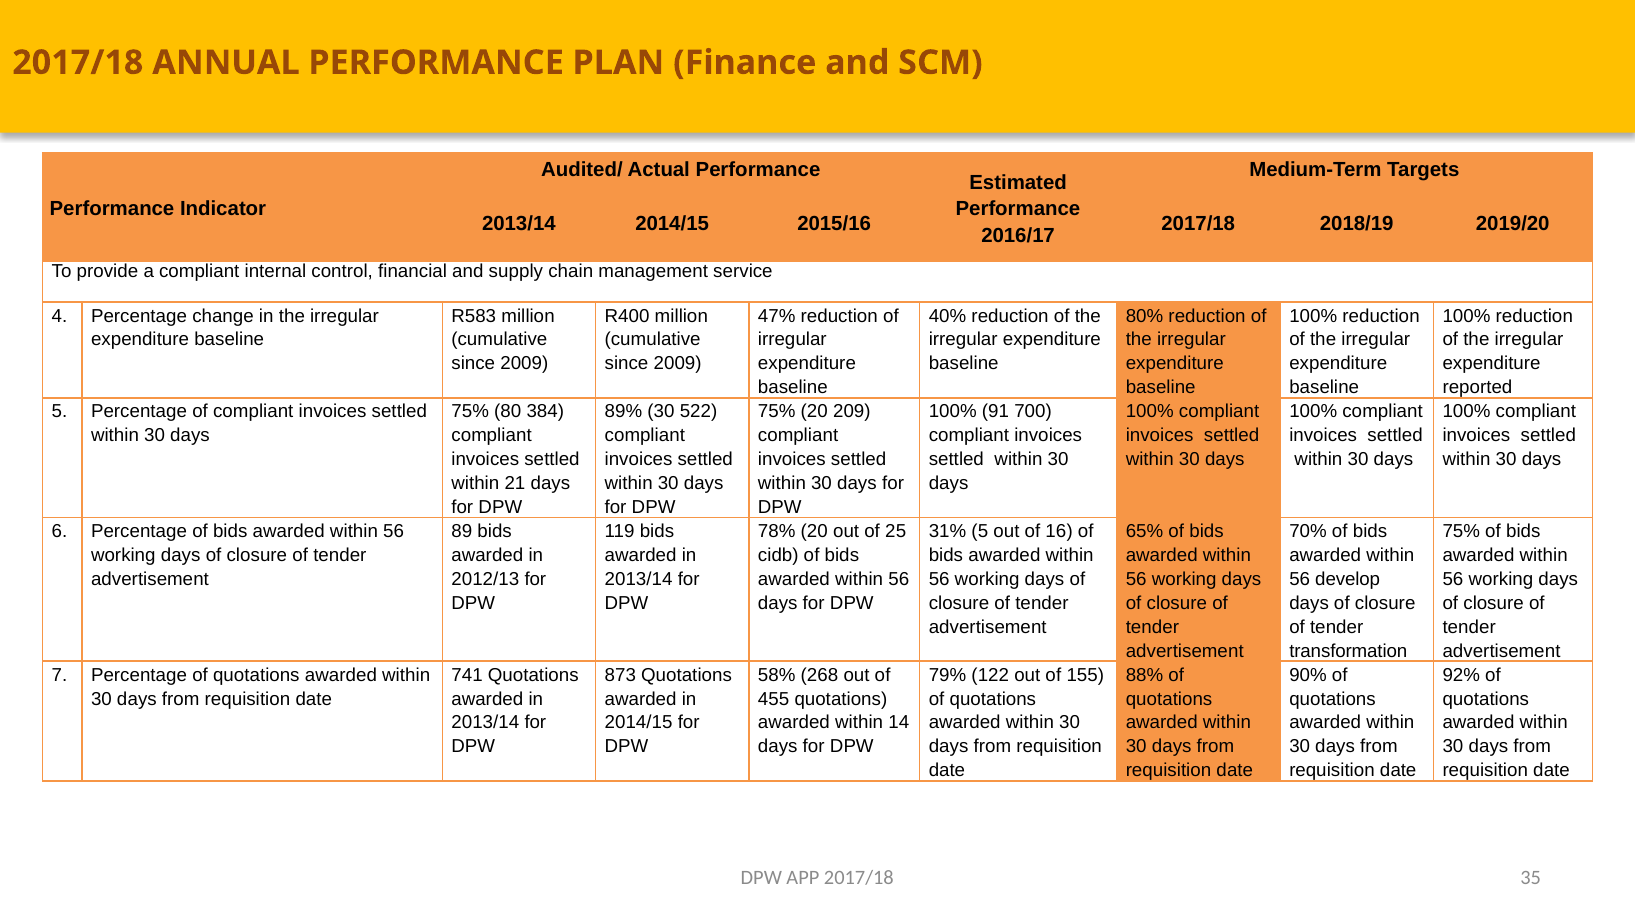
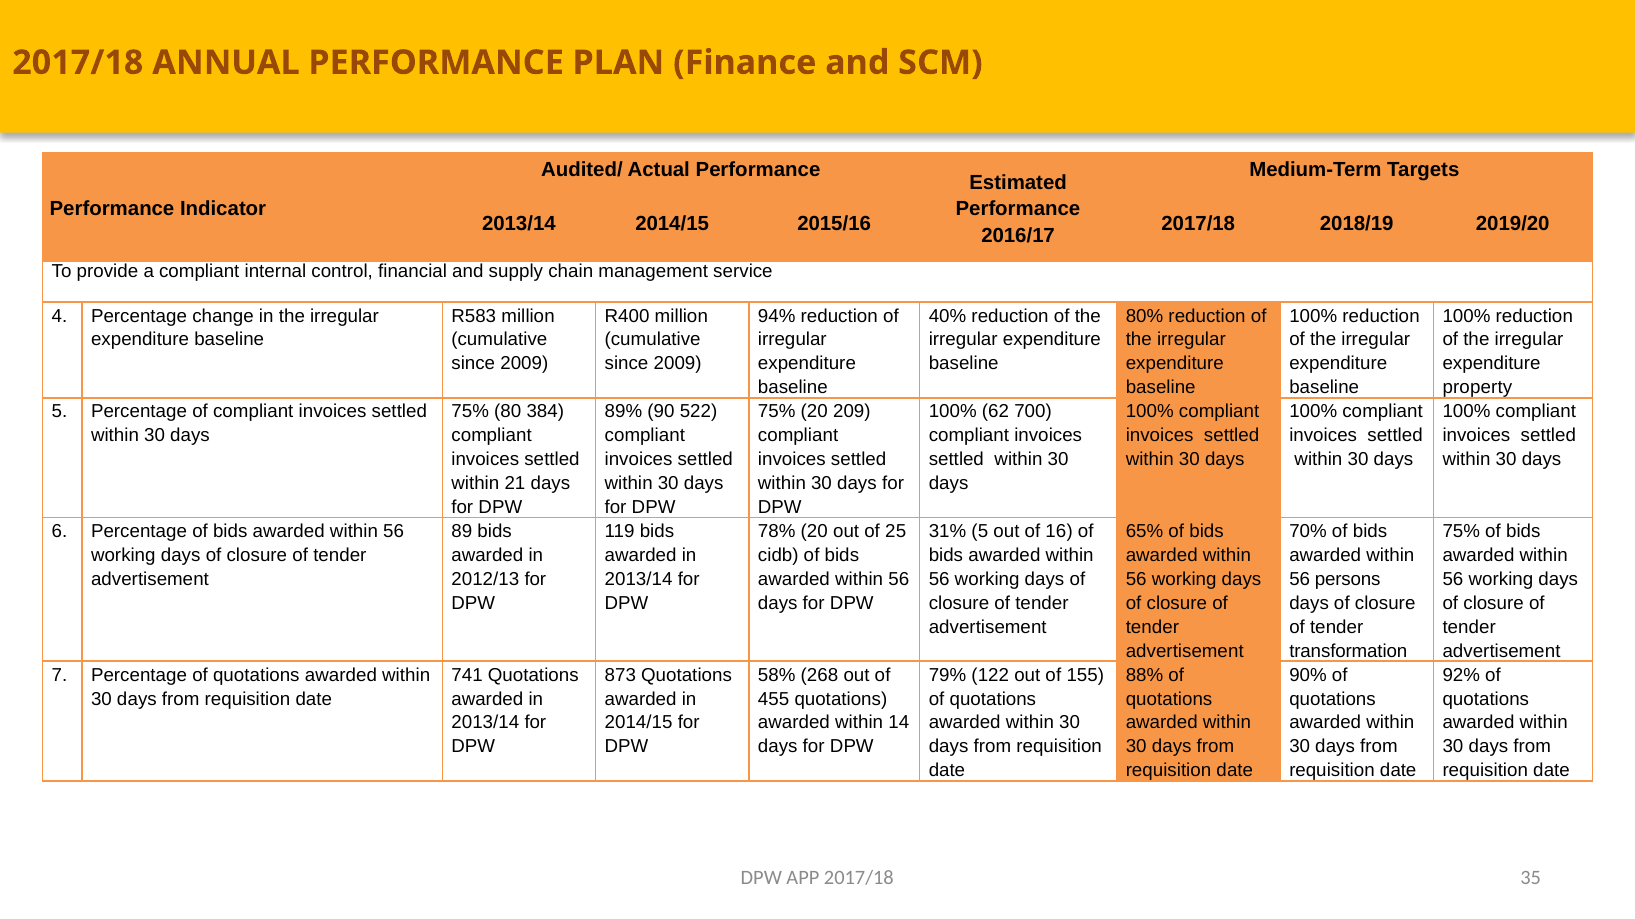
47%: 47% -> 94% (777, 316)
reported: reported -> property (1477, 388)
89% 30: 30 -> 90 (661, 412)
91: 91 -> 62 (995, 412)
develop: develop -> persons (1348, 580)
